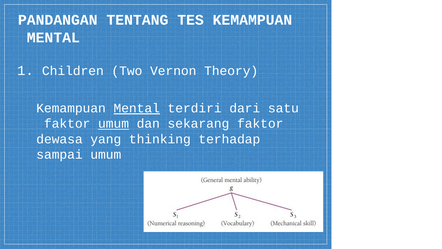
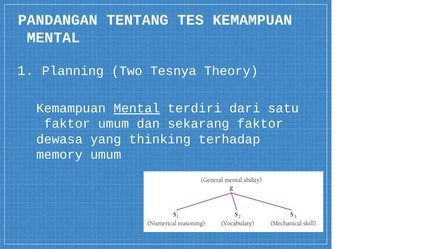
Children: Children -> Planning (73, 71)
Vernon: Vernon -> Tesnya (173, 71)
umum underline: present -> none (114, 124)
sampai: sampai -> memory (59, 154)
